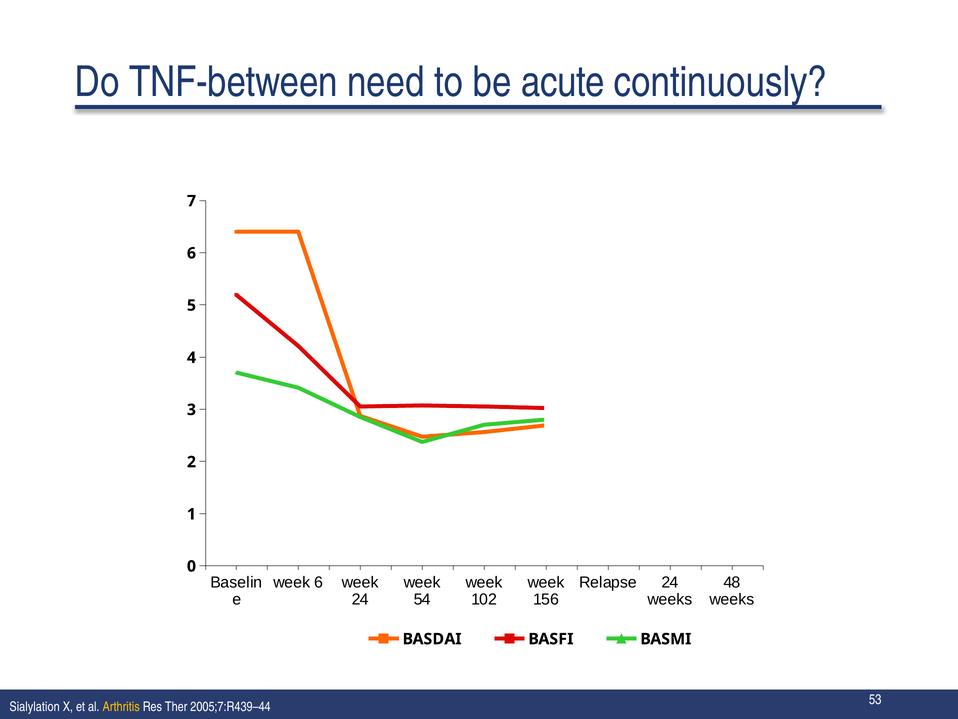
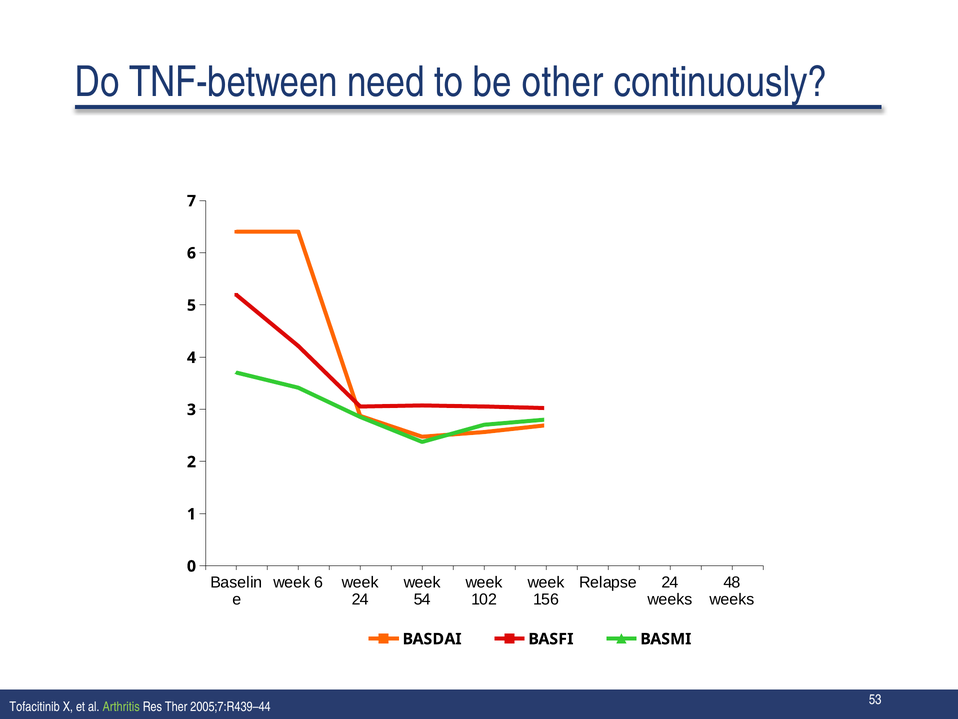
acute: acute -> other (563, 82)
Sialylation: Sialylation -> Tofacitinib (35, 706)
Arthritis colour: yellow -> light green (121, 706)
